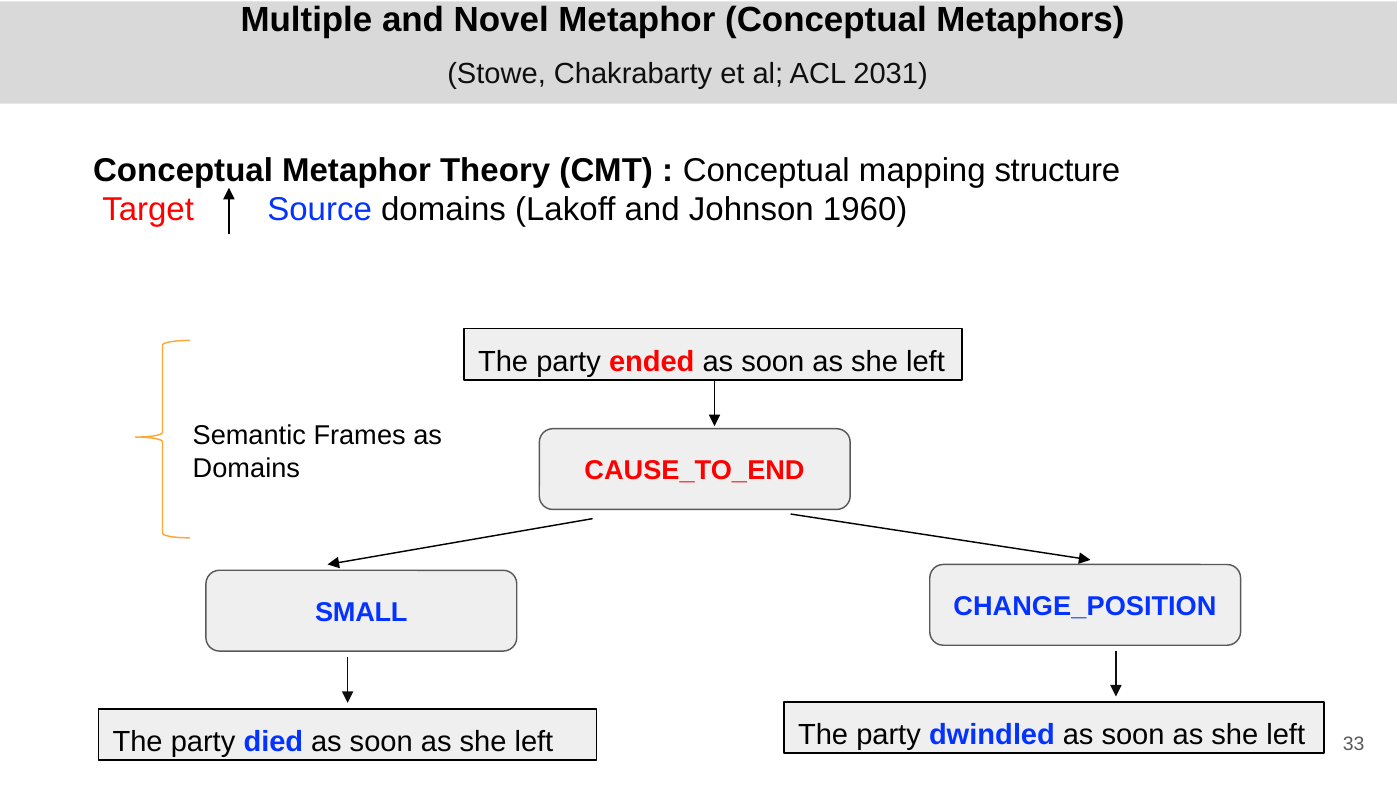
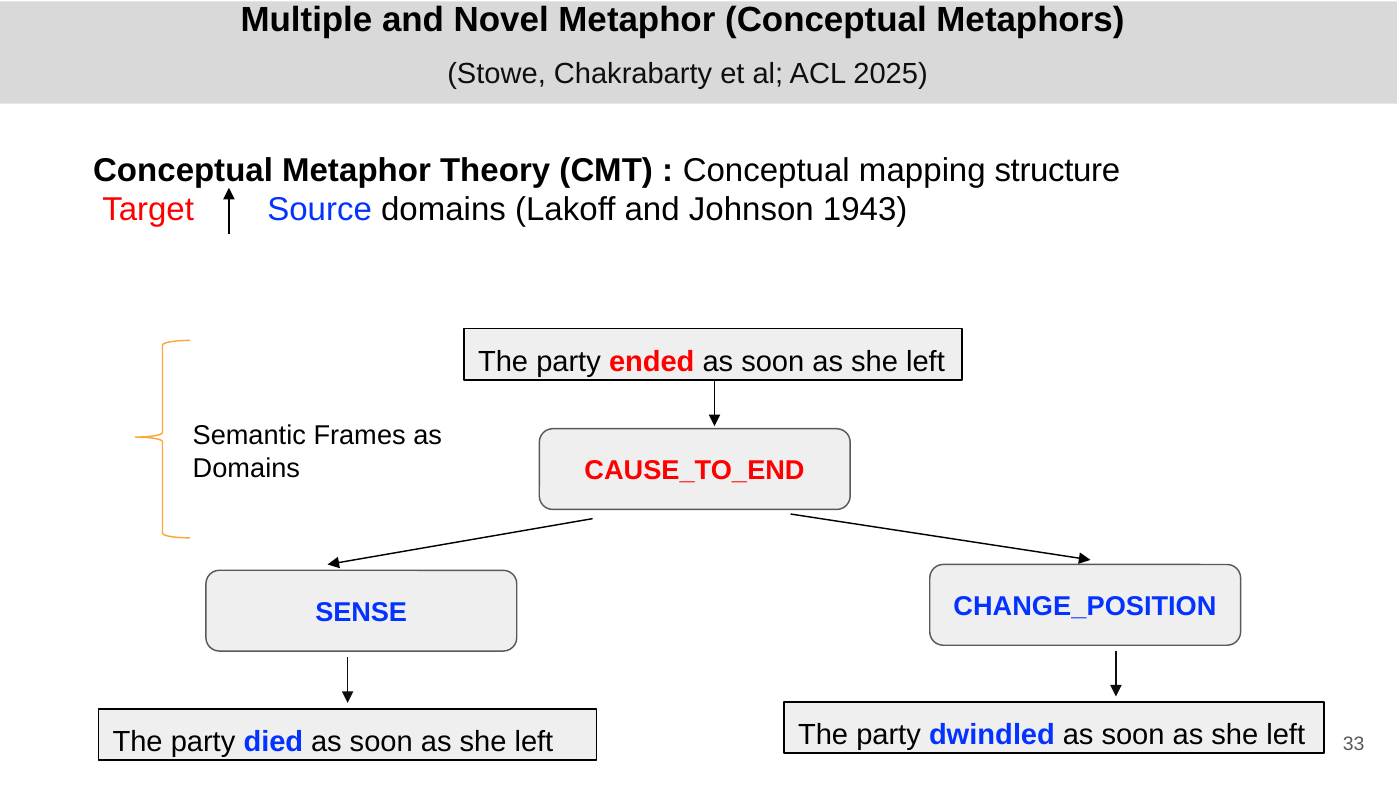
2031: 2031 -> 2025 (891, 74)
1960: 1960 -> 1943 (865, 210)
SMALL: SMALL -> SENSE (361, 612)
